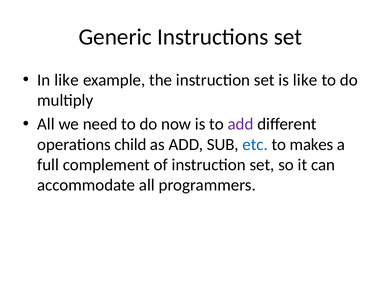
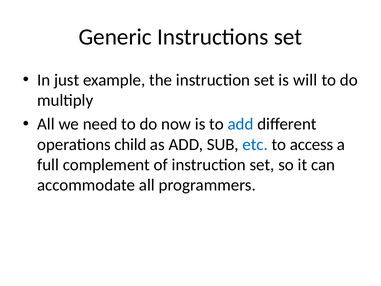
In like: like -> just (67, 80)
is like: like -> will (305, 80)
add colour: purple -> blue (240, 124)
makes: makes -> access (311, 144)
